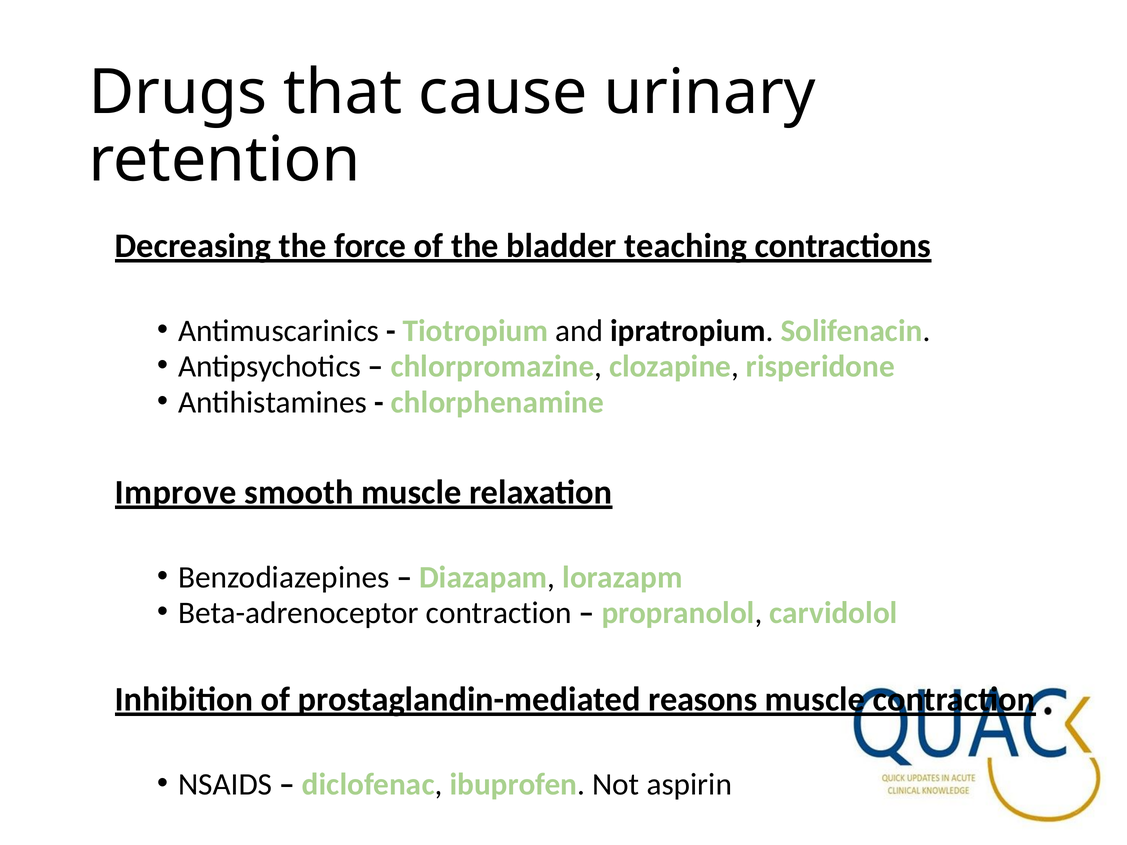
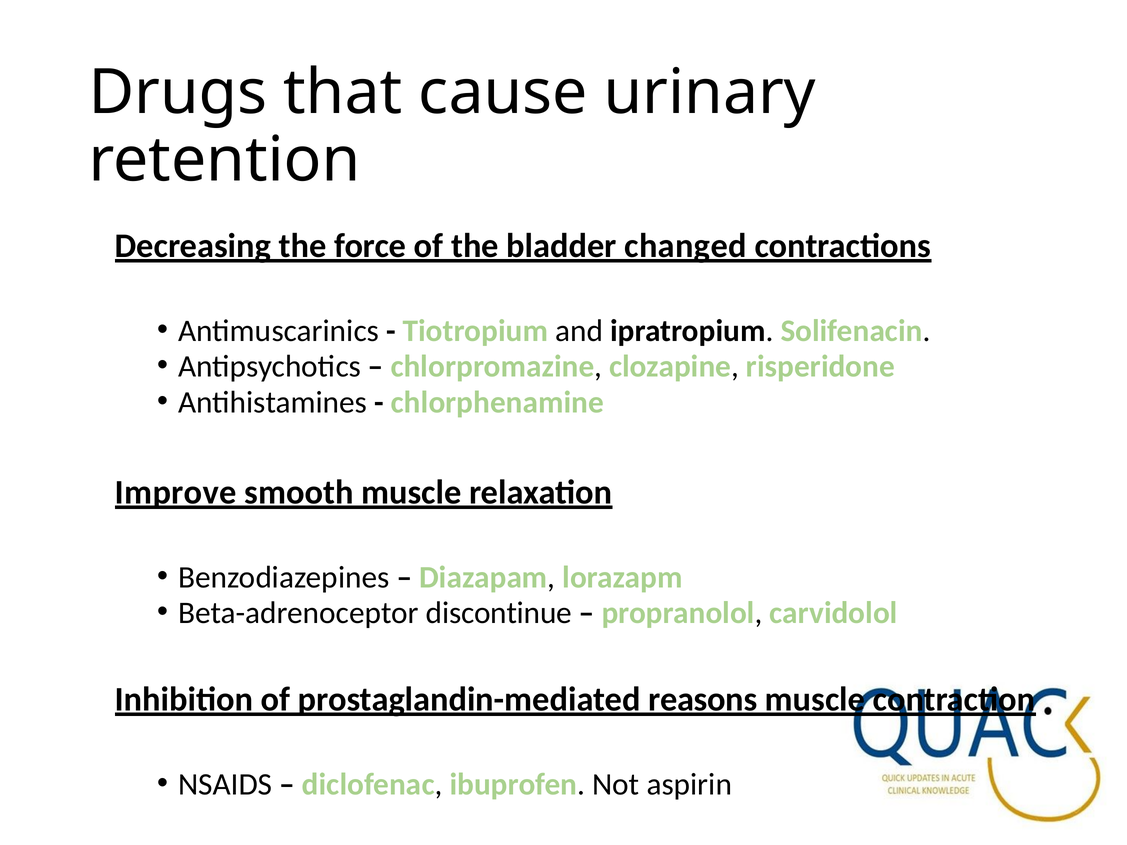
teaching: teaching -> changed (686, 246)
Beta-adrenoceptor contraction: contraction -> discontinue (499, 613)
